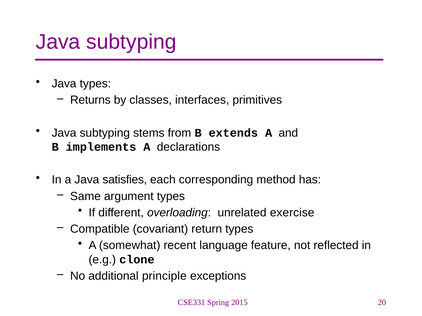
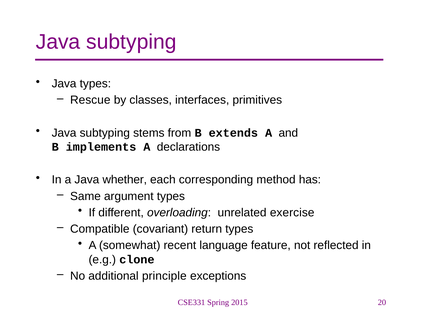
Returns: Returns -> Rescue (90, 100)
satisfies: satisfies -> whether (125, 180)
